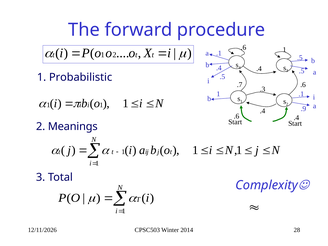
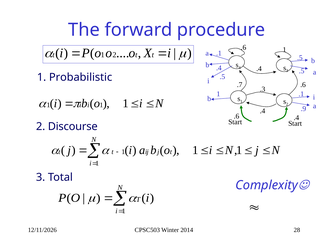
Meanings: Meanings -> Discourse (73, 126)
